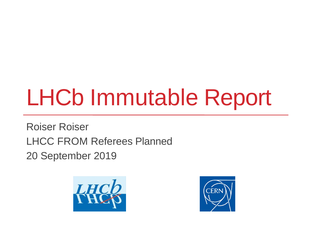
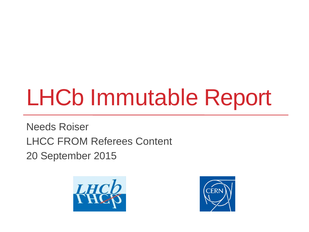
Roiser: Roiser -> Needs (41, 127)
Planned: Planned -> Content (154, 141)
2019: 2019 -> 2015 (105, 156)
